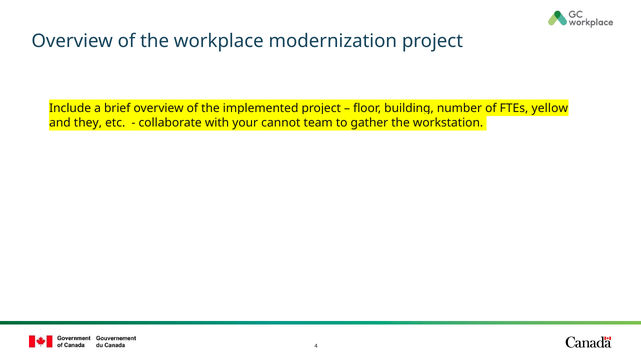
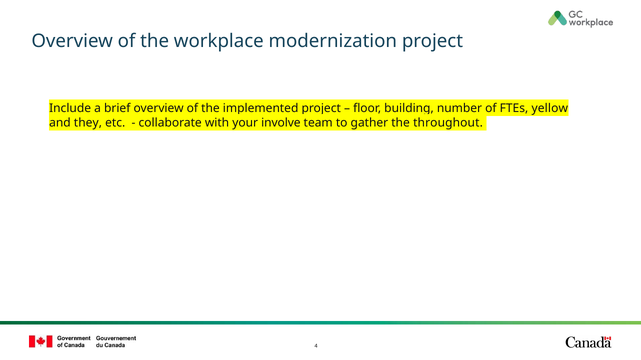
cannot: cannot -> involve (281, 123)
workstation: workstation -> throughout (448, 123)
